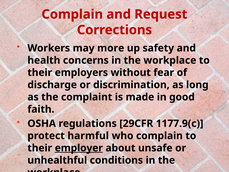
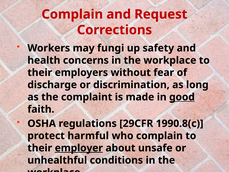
more: more -> fungi (111, 48)
good underline: none -> present (182, 97)
1177.9(c: 1177.9(c -> 1990.8(c (180, 123)
